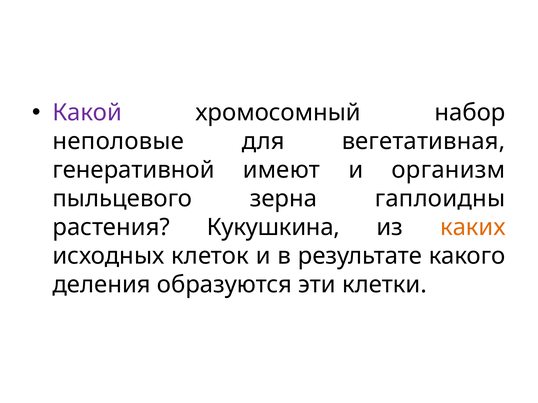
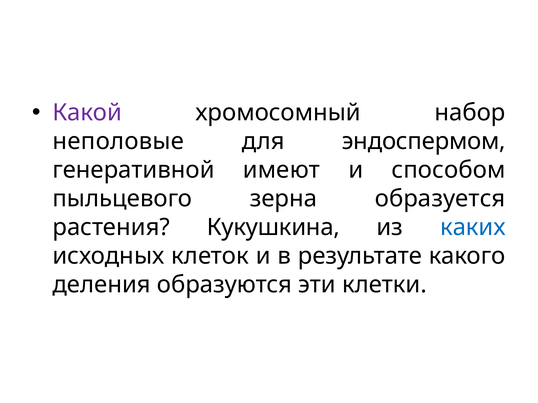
вегетативная: вегетативная -> эндоспермом (424, 142)
организм: организм -> способом (448, 170)
гаплоидны: гаплоидны -> образуется (440, 199)
каких colour: orange -> blue (473, 228)
